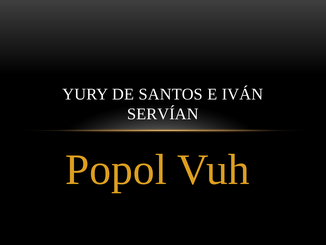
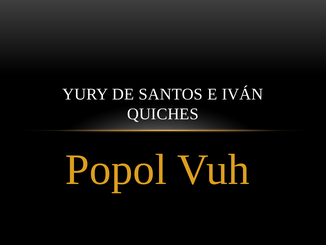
SERVÍAN: SERVÍAN -> QUICHES (163, 114)
